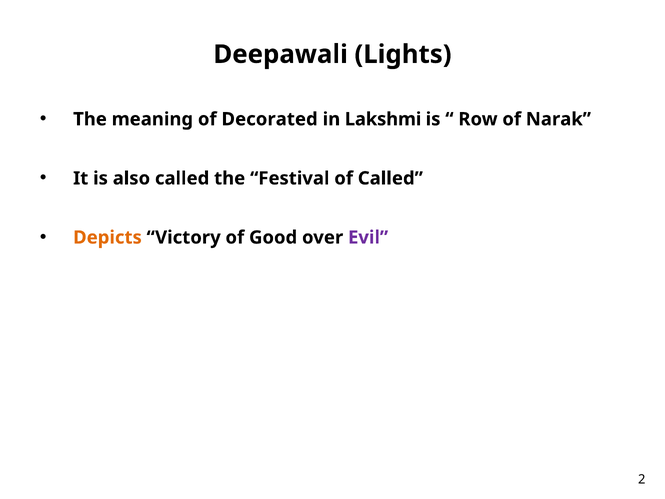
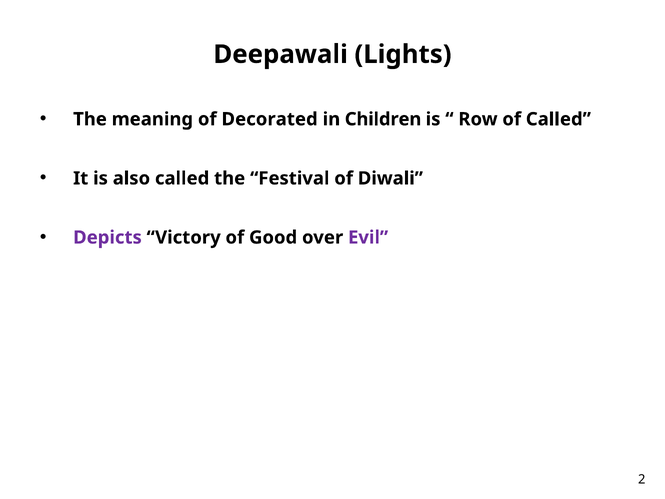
Lakshmi: Lakshmi -> Children (383, 119)
of Narak: Narak -> Called (558, 119)
of Called: Called -> Diwali (390, 178)
Depicts colour: orange -> purple (107, 237)
